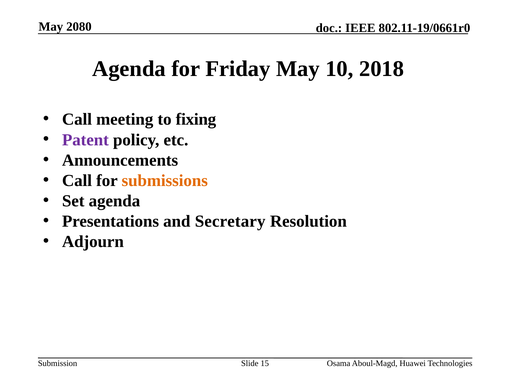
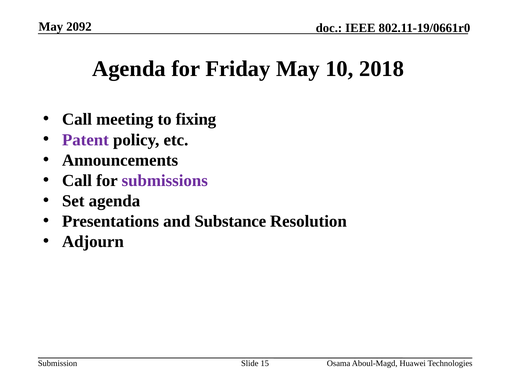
2080: 2080 -> 2092 (79, 27)
submissions colour: orange -> purple (165, 181)
Secretary: Secretary -> Substance (230, 222)
